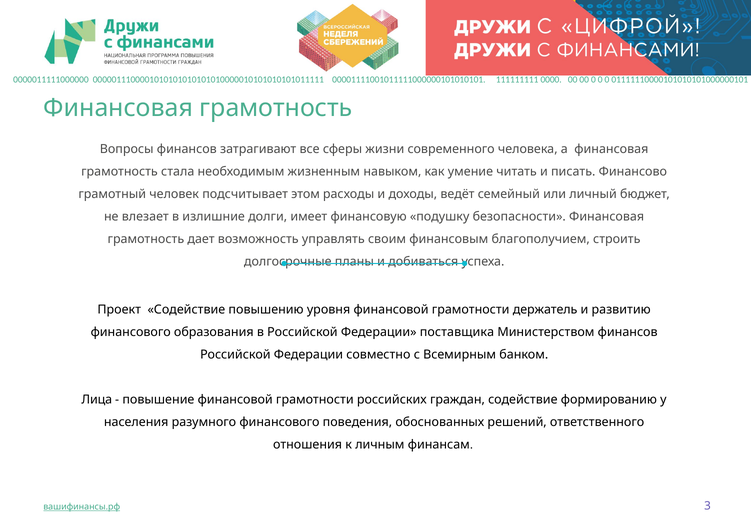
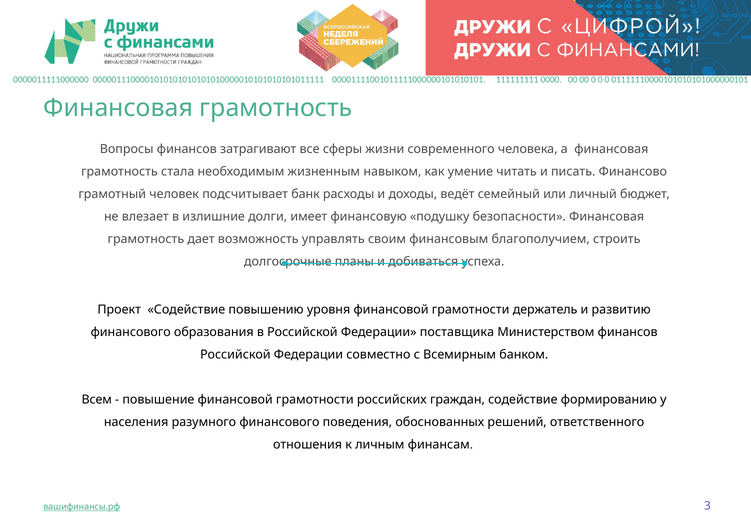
этом: этом -> банк (306, 194)
Лица: Лица -> Всем (97, 400)
